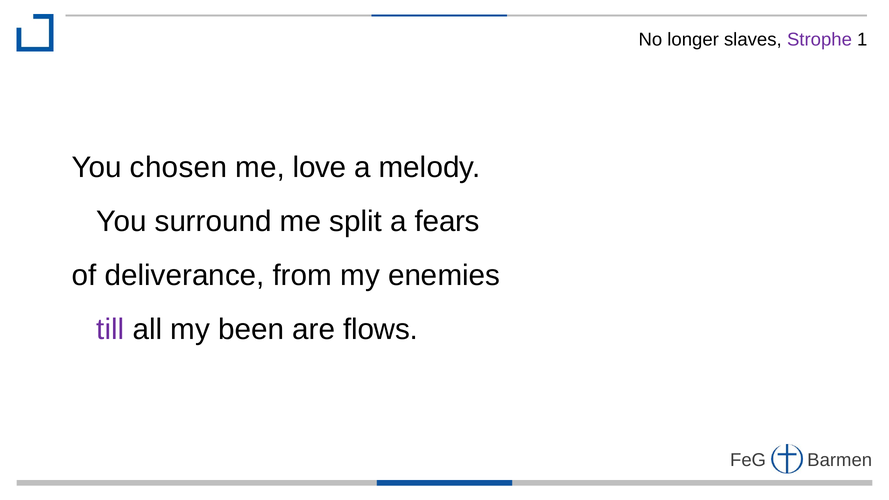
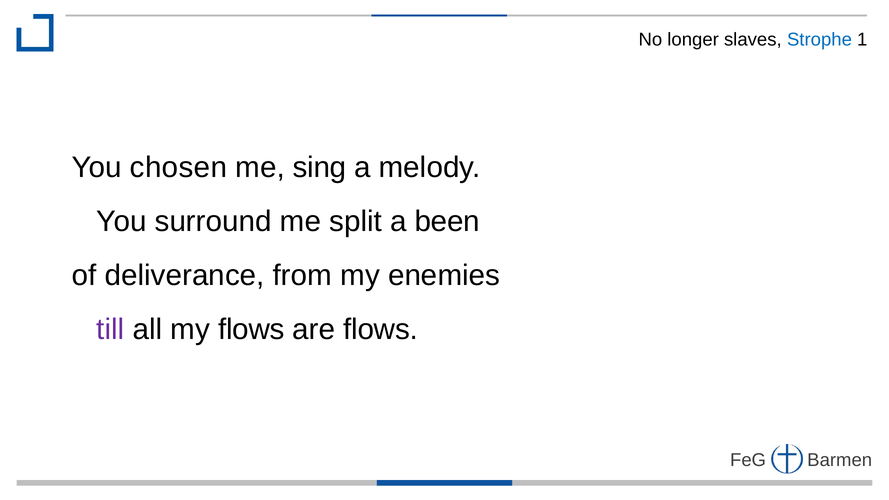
Strophe colour: purple -> blue (819, 40)
love: love -> sing (320, 168)
fears: fears -> been (447, 221)
my been: been -> flows (251, 329)
